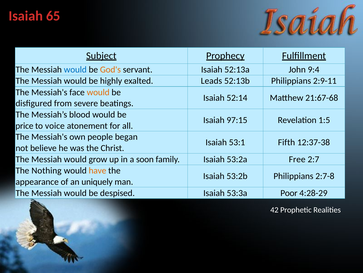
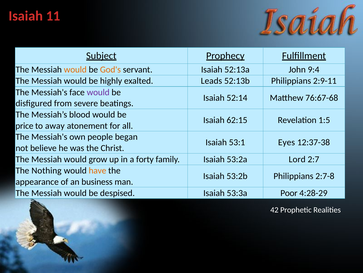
65: 65 -> 11 (53, 16)
would colour: blue -> orange (75, 69)
would colour: orange -> purple (98, 92)
21:67-68: 21:67-68 -> 76:67-68 (322, 97)
97:15: 97:15 -> 62:15 (237, 120)
voice: voice -> away (55, 125)
Fifth: Fifth -> Eyes (287, 142)
soon: soon -> forty (145, 159)
Free: Free -> Lord (297, 159)
uniquely: uniquely -> business (97, 181)
